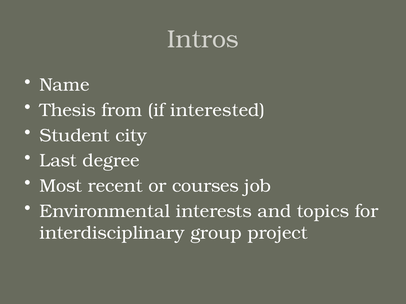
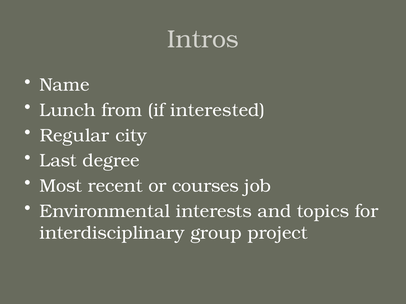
Thesis: Thesis -> Lunch (68, 110)
Student: Student -> Regular (75, 136)
